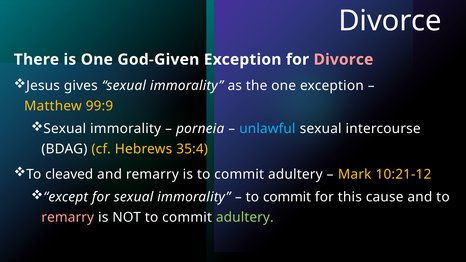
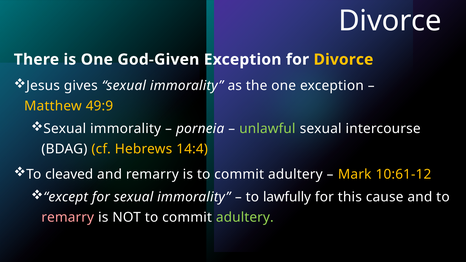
Divorce colour: pink -> yellow (343, 60)
99:9: 99:9 -> 49:9 (99, 106)
unlawful colour: light blue -> light green (267, 129)
35:4: 35:4 -> 14:4 (192, 149)
10:21-12: 10:21-12 -> 10:61-12 (403, 174)
commit: commit -> lawfully (287, 197)
